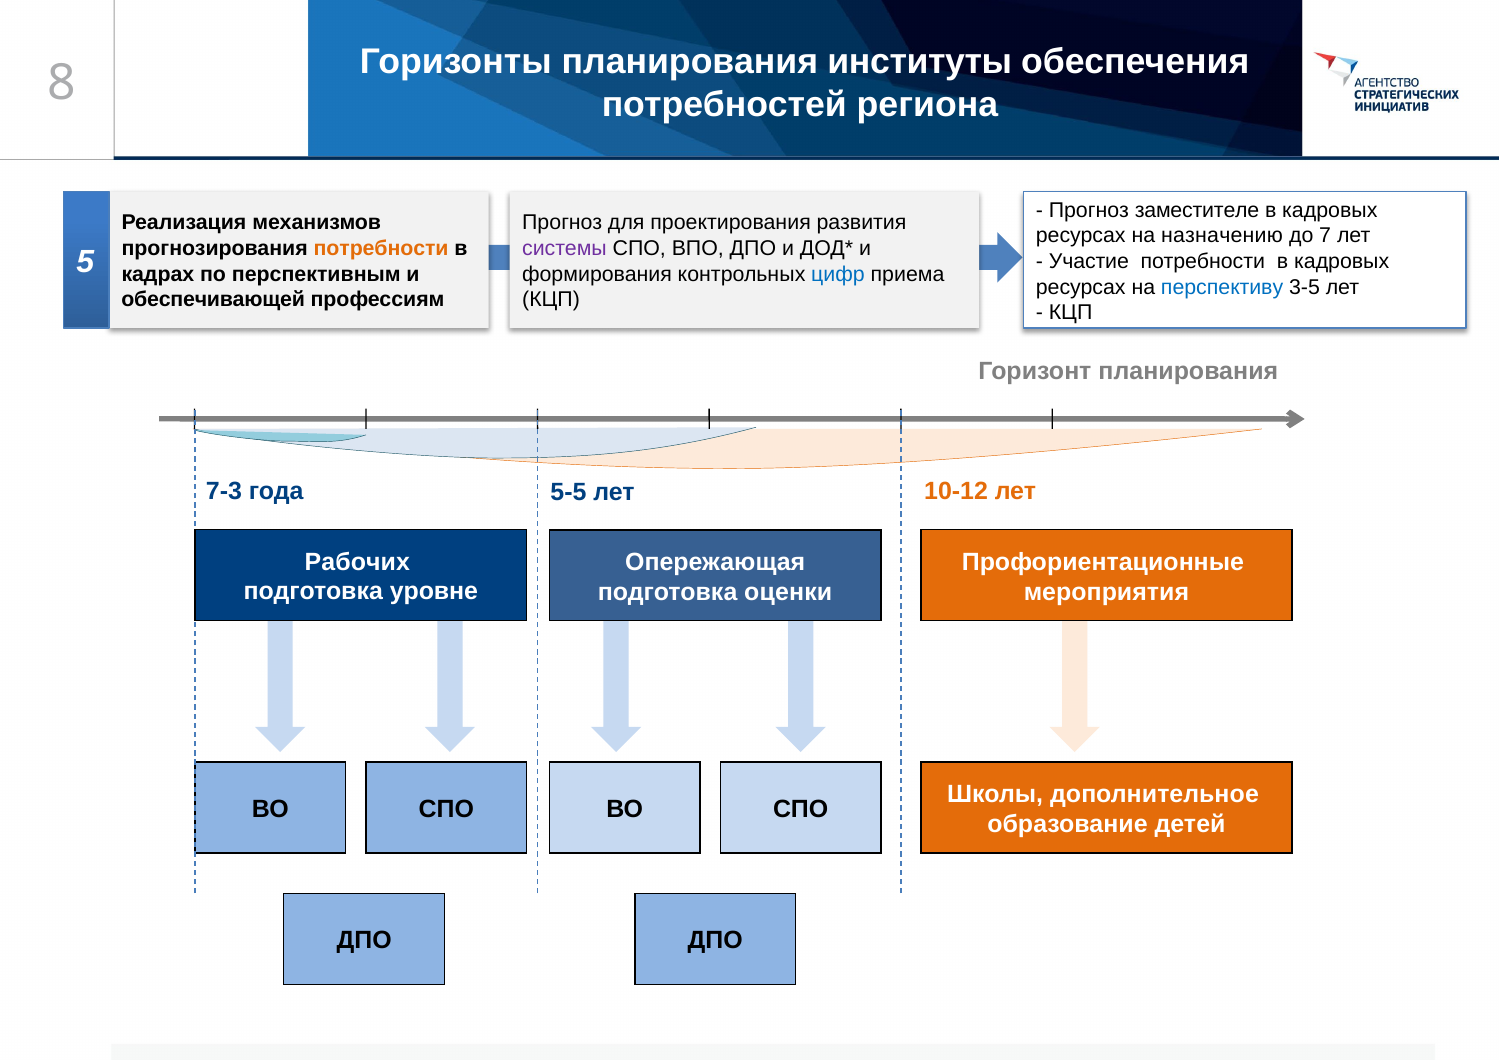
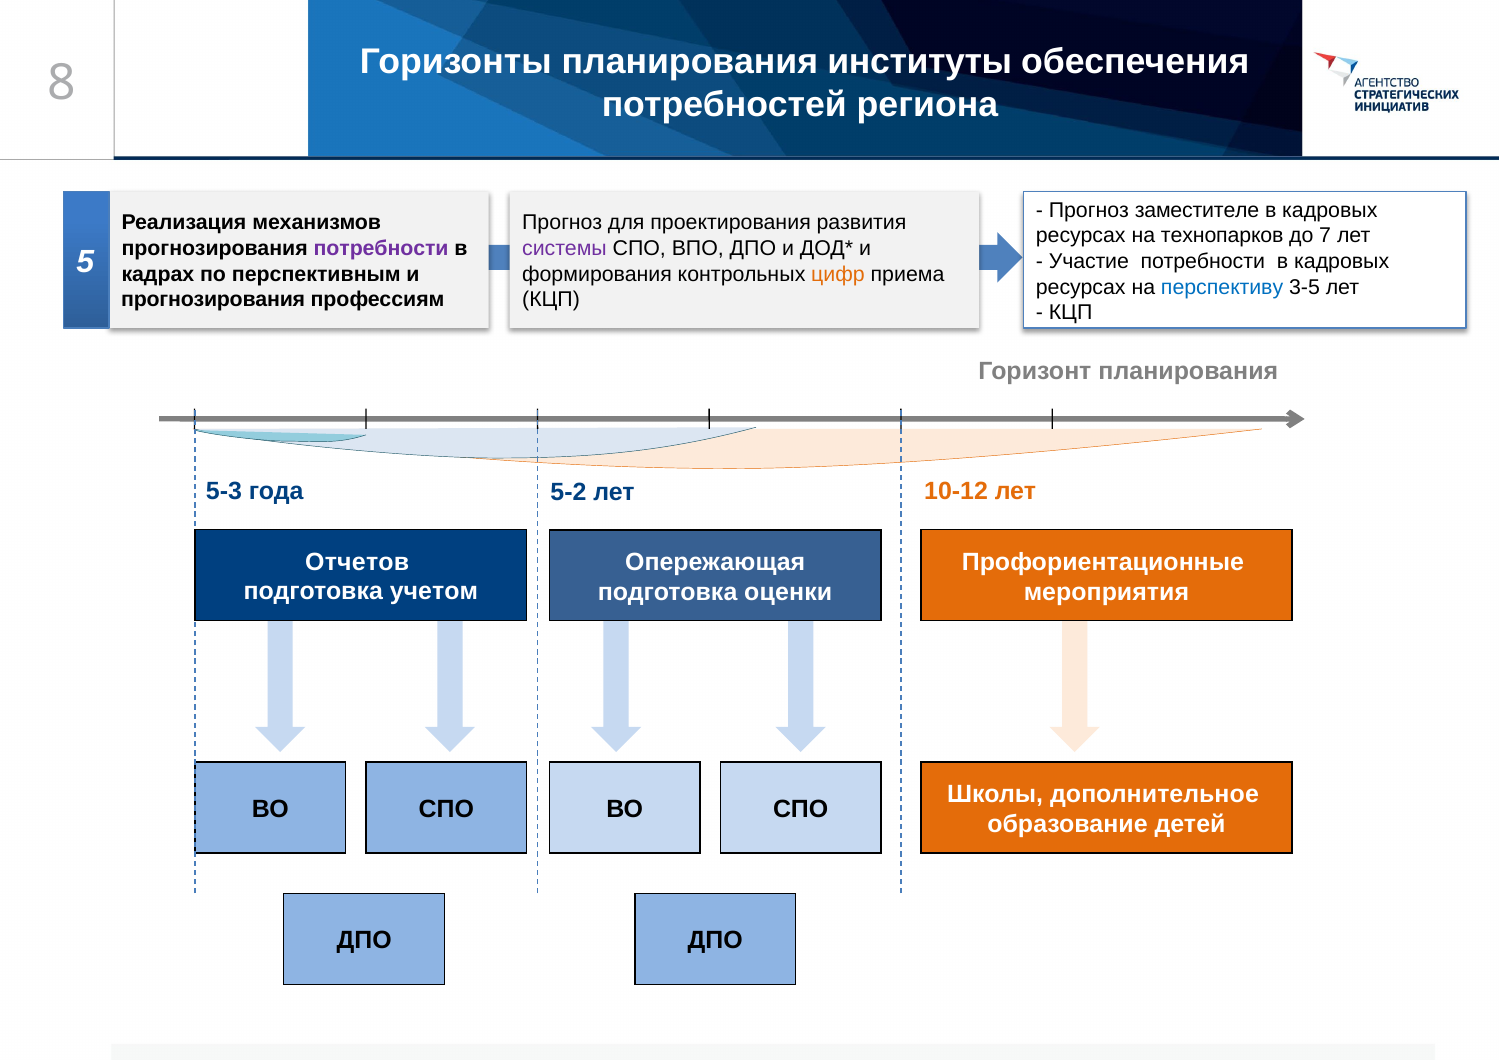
назначению: назначению -> технопарков (1222, 236)
потребности colour: orange -> purple (381, 249)
цифр colour: blue -> orange (838, 274)
обеспечивающей: обеспечивающей -> прогнозирования (213, 300)
7-3: 7-3 -> 5-3 (224, 492)
5-5: 5-5 -> 5-2 (568, 492)
Рабочих: Рабочих -> Отчетов (357, 562)
уровне: уровне -> учетом (434, 592)
